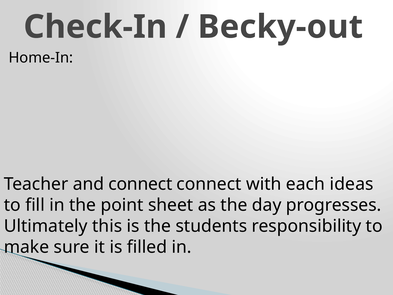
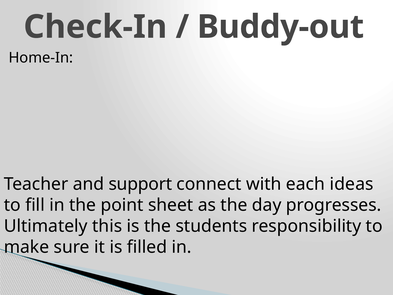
Becky-out: Becky-out -> Buddy-out (281, 27)
and connect: connect -> support (140, 184)
